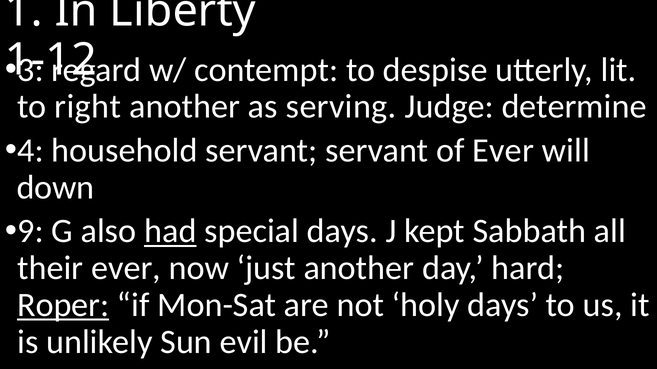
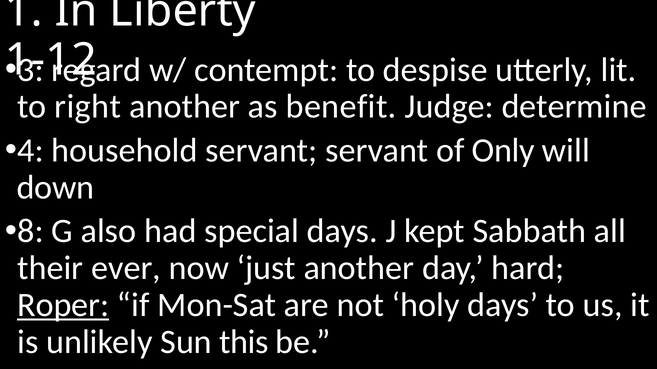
serving: serving -> benefit (341, 107)
of Ever: Ever -> Only (503, 151)
9: 9 -> 8 (30, 231)
had underline: present -> none (170, 231)
evil: evil -> this (244, 342)
